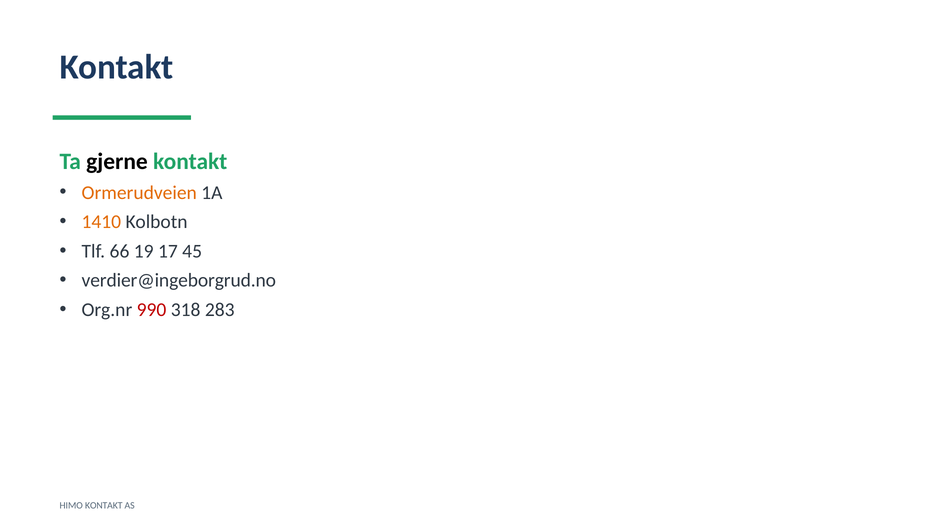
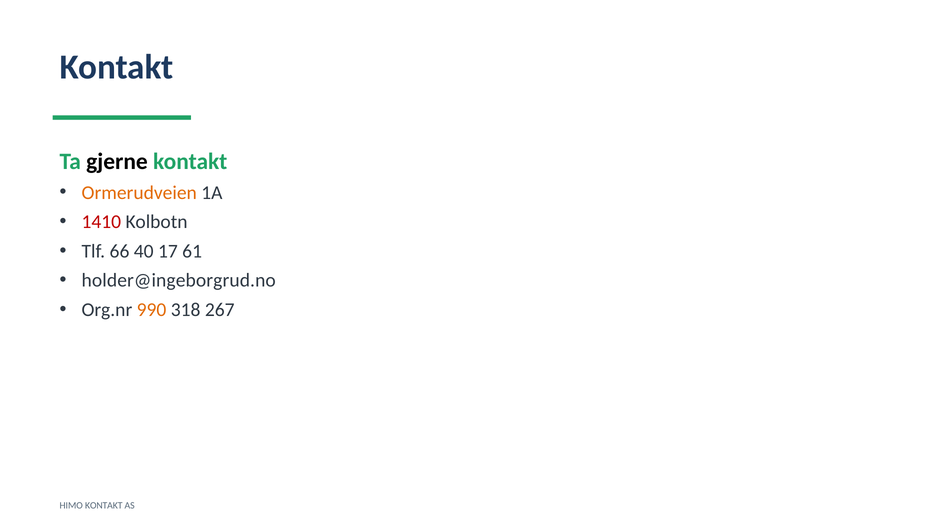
1410 colour: orange -> red (101, 222)
19: 19 -> 40 (144, 251)
45: 45 -> 61 (192, 251)
verdier@ingeborgrud.no: verdier@ingeborgrud.no -> holder@ingeborgrud.no (179, 281)
990 colour: red -> orange (151, 310)
283: 283 -> 267 (220, 310)
